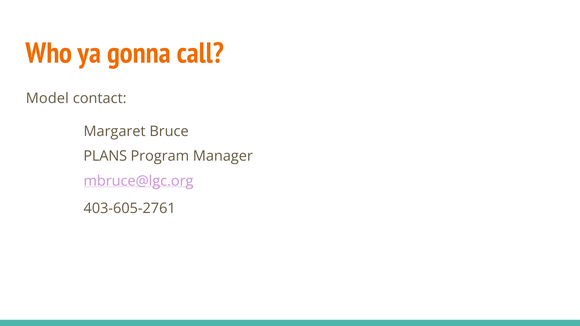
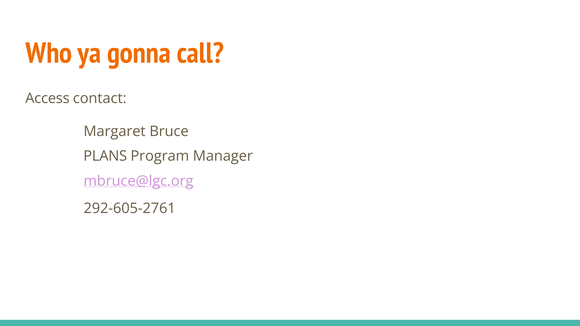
Model: Model -> Access (47, 98)
403-605-2761: 403-605-2761 -> 292-605-2761 (130, 209)
